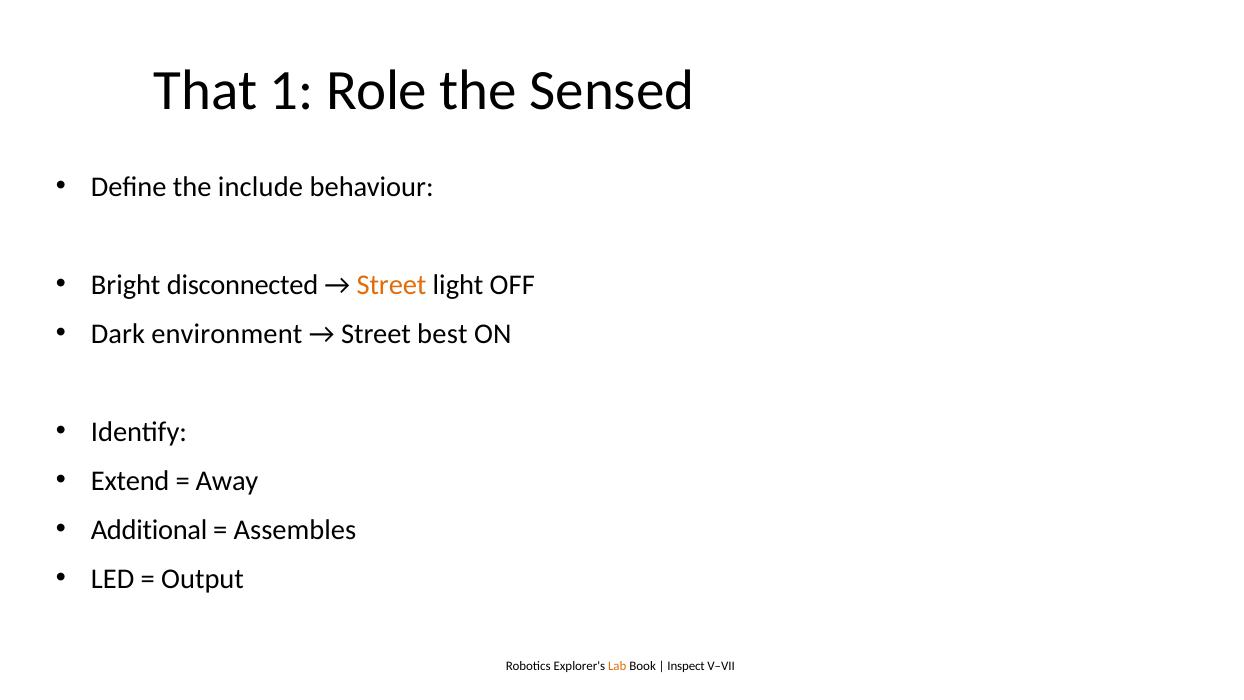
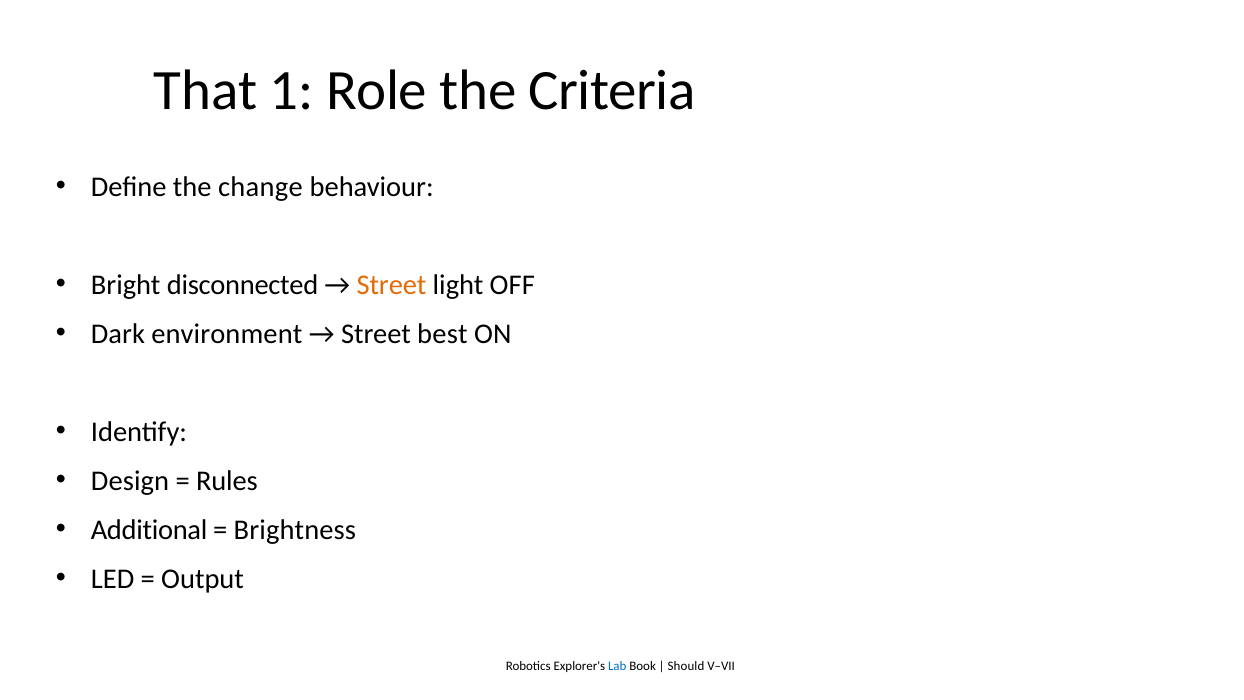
Sensed: Sensed -> Criteria (612, 90)
include: include -> change (260, 187)
Extend: Extend -> Design (130, 481)
Away: Away -> Rules (227, 481)
Assembles: Assembles -> Brightness (295, 530)
Lab colour: orange -> blue (617, 666)
Inspect: Inspect -> Should (686, 666)
